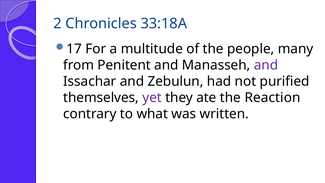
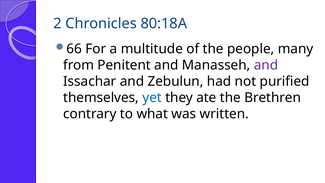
33:18A: 33:18A -> 80:18A (164, 24)
17: 17 -> 66 (74, 49)
yet colour: purple -> blue (152, 98)
Reaction: Reaction -> Brethren (273, 98)
